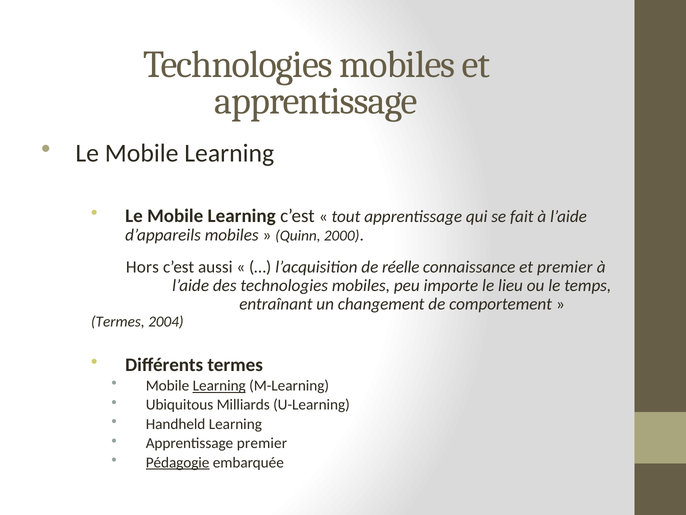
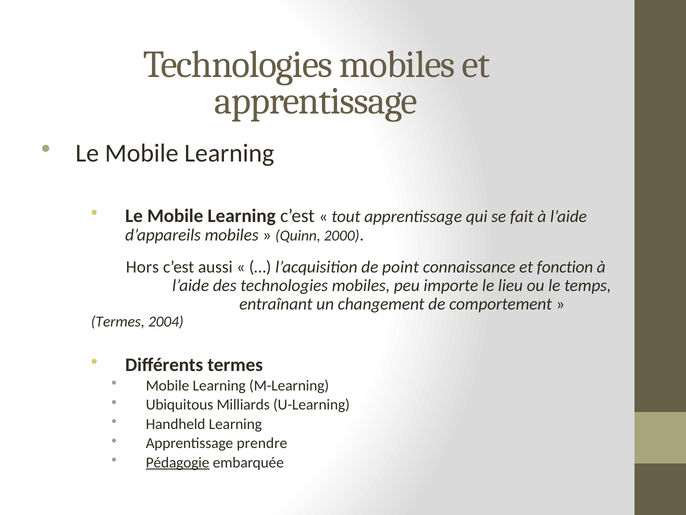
réelle: réelle -> point (401, 267)
et premier: premier -> fonction (565, 267)
Learning underline: present -> none (219, 385)
Apprentissage premier: premier -> prendre (262, 443)
